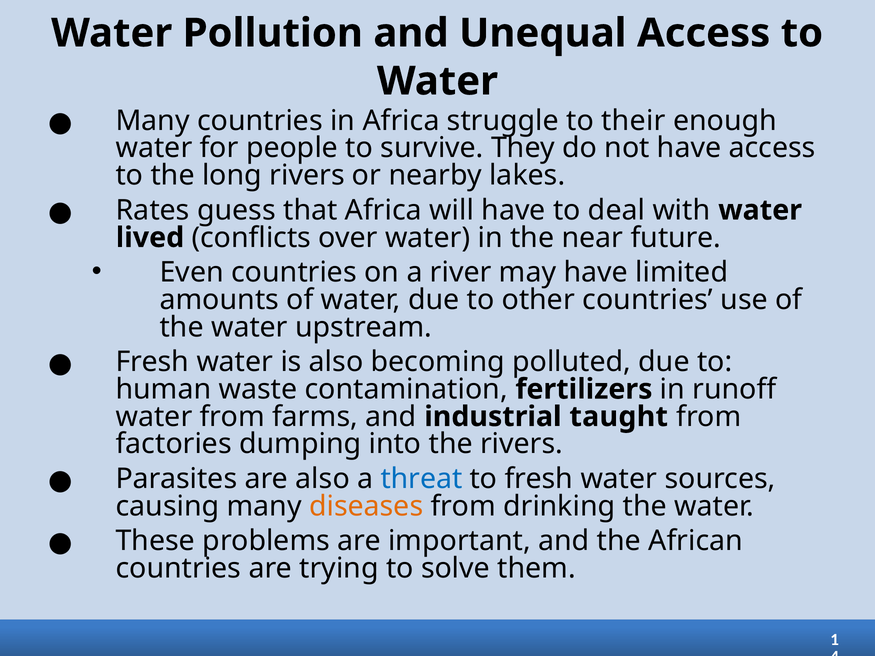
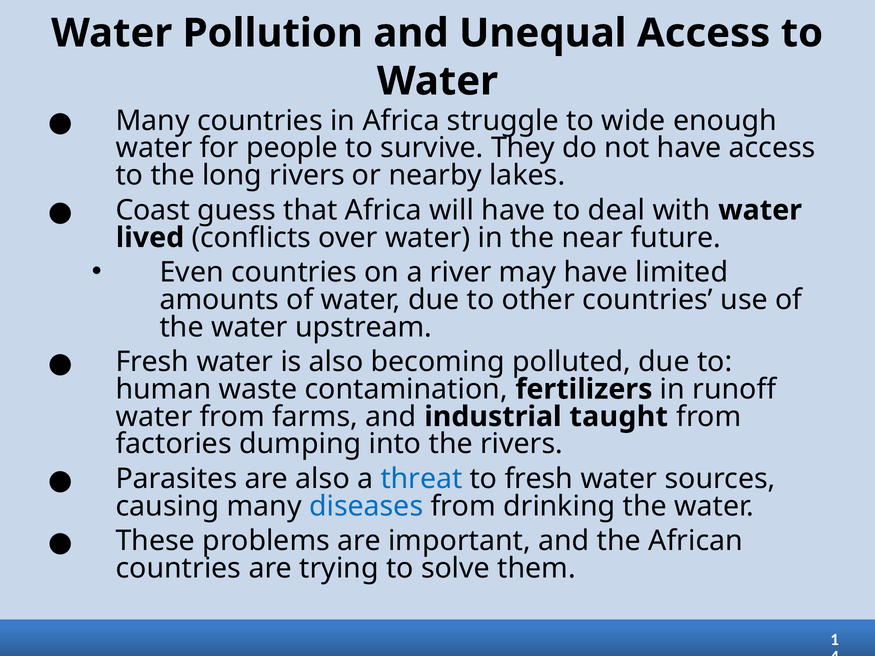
their: their -> wide (633, 121)
Rates: Rates -> Coast (153, 210)
diseases colour: orange -> blue (366, 506)
